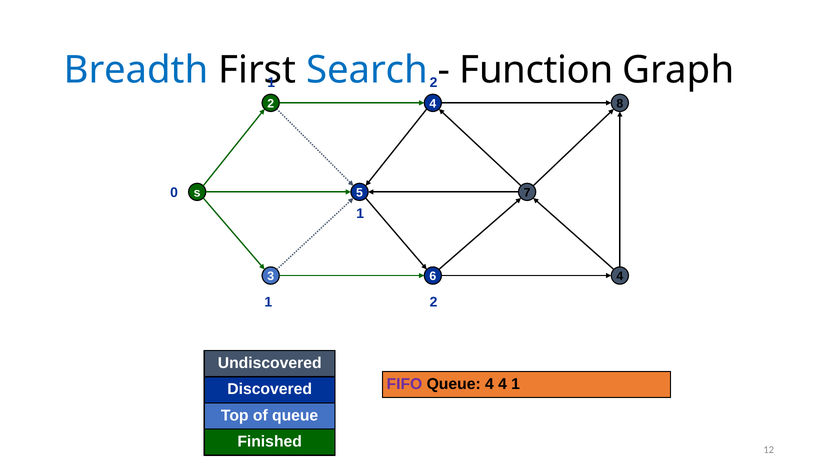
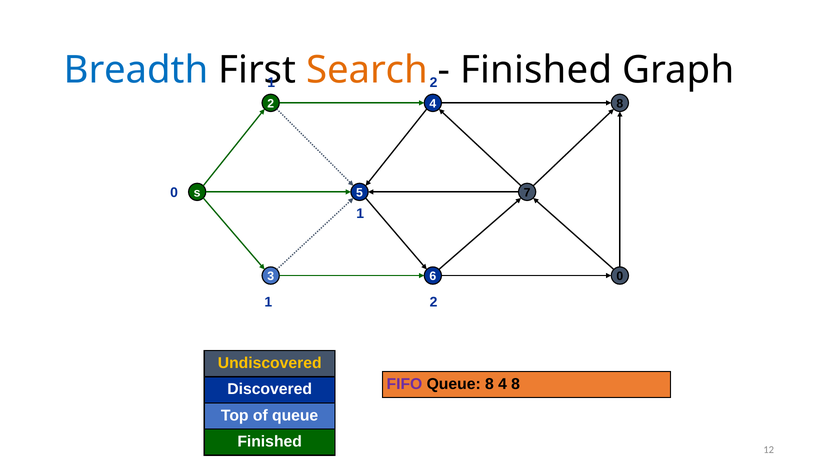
Search colour: blue -> orange (367, 70)
Function: Function -> Finished (536, 70)
6 4: 4 -> 0 (620, 277)
Undiscovered colour: white -> yellow (270, 363)
Queue 4: 4 -> 8 (489, 384)
4 1: 1 -> 8 (516, 384)
